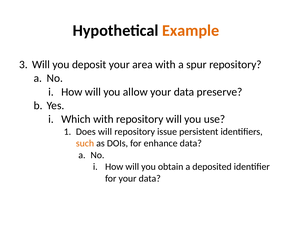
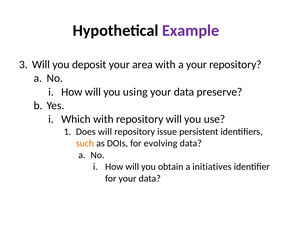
Example colour: orange -> purple (191, 30)
a spur: spur -> your (197, 65)
allow: allow -> using (135, 92)
enhance: enhance -> evolving (161, 143)
deposited: deposited -> initiatives (212, 167)
